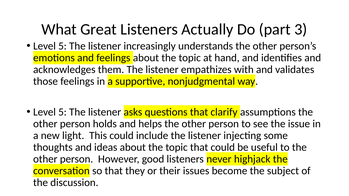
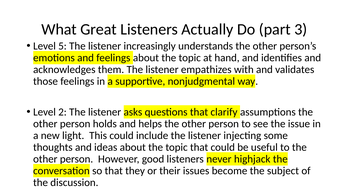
5: 5 -> 2 (63, 112)
